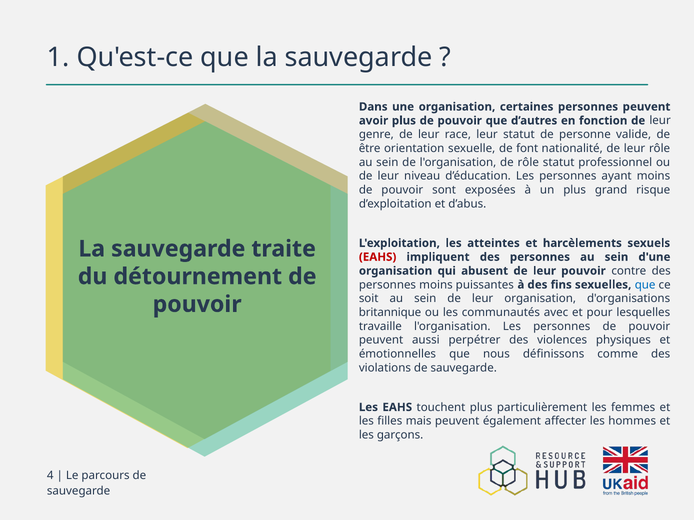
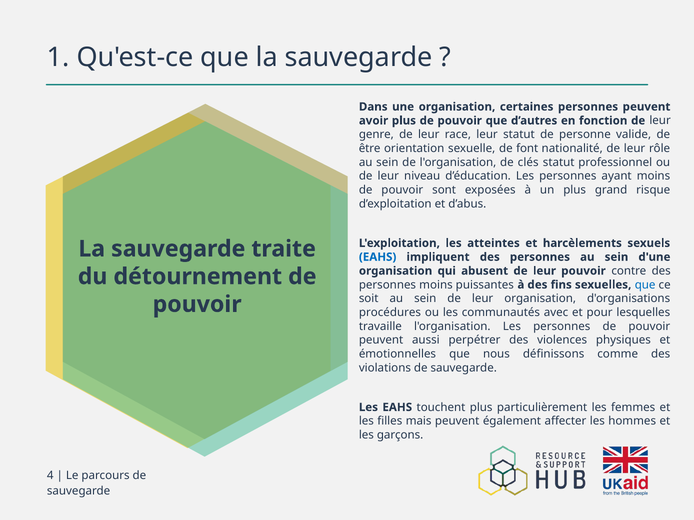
de rôle: rôle -> clés (528, 162)
EAHS colour: red -> blue (378, 257)
britannique: britannique -> procédures (390, 313)
